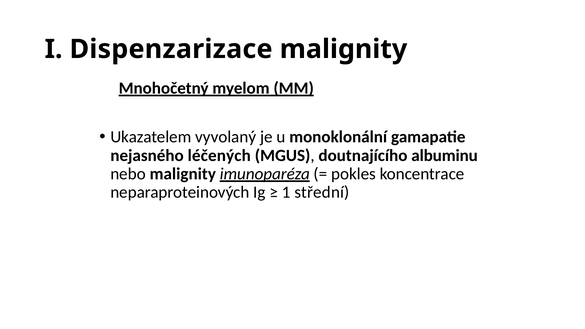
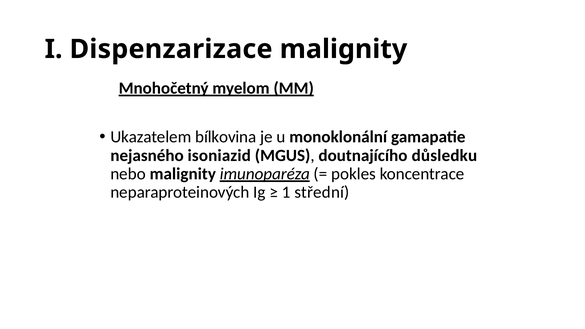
vyvolaný: vyvolaný -> bílkovina (226, 137)
léčených: léčených -> isoniazid (219, 155)
albuminu: albuminu -> důsledku (444, 155)
